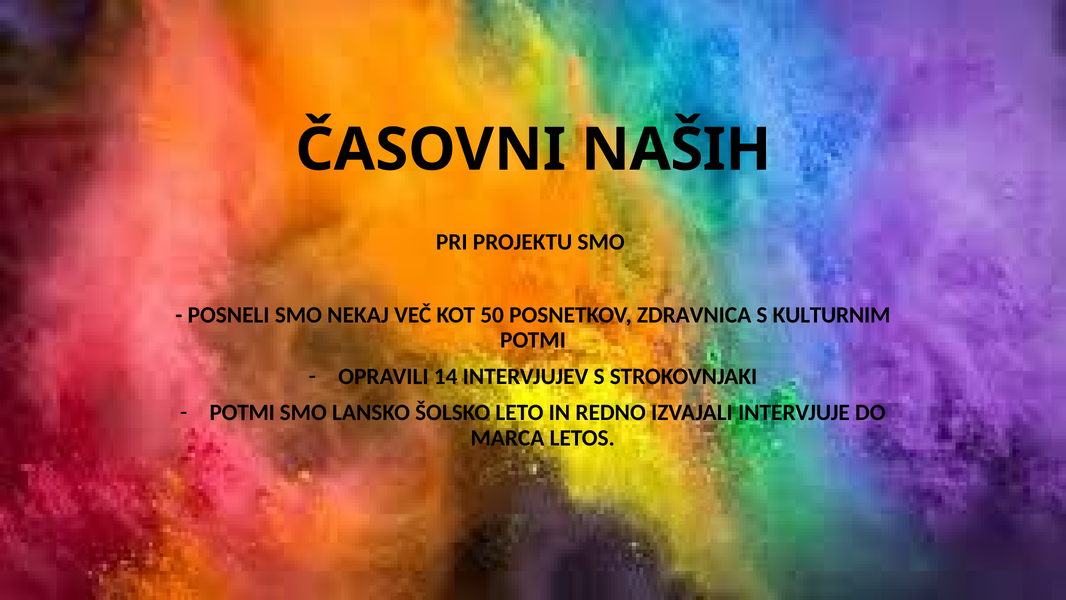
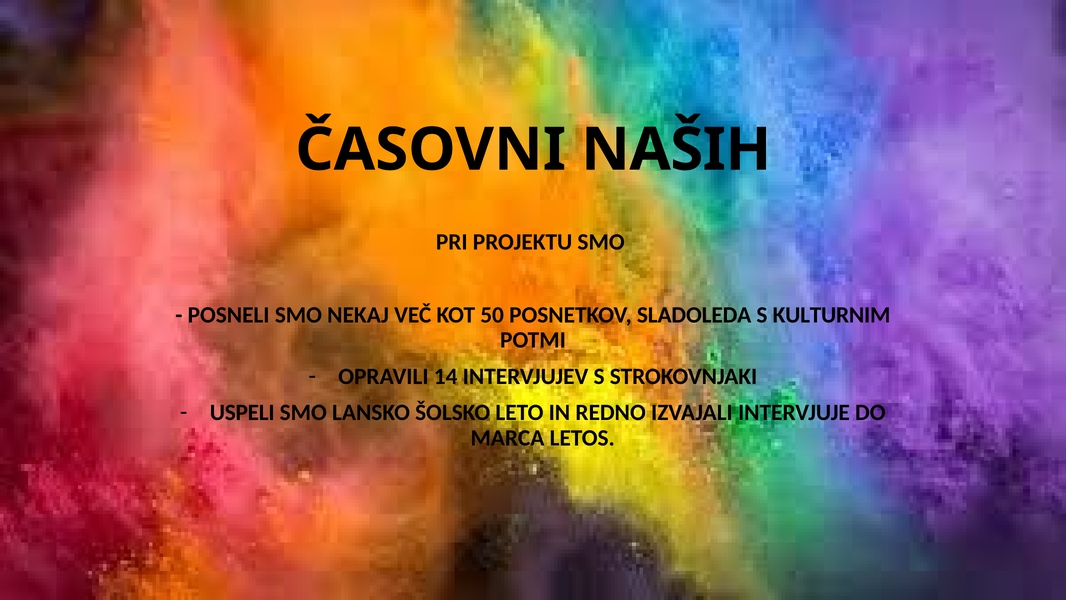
ZDRAVNICA: ZDRAVNICA -> SLADOLEDA (694, 315)
POTMI: POTMI -> USPELI (242, 412)
